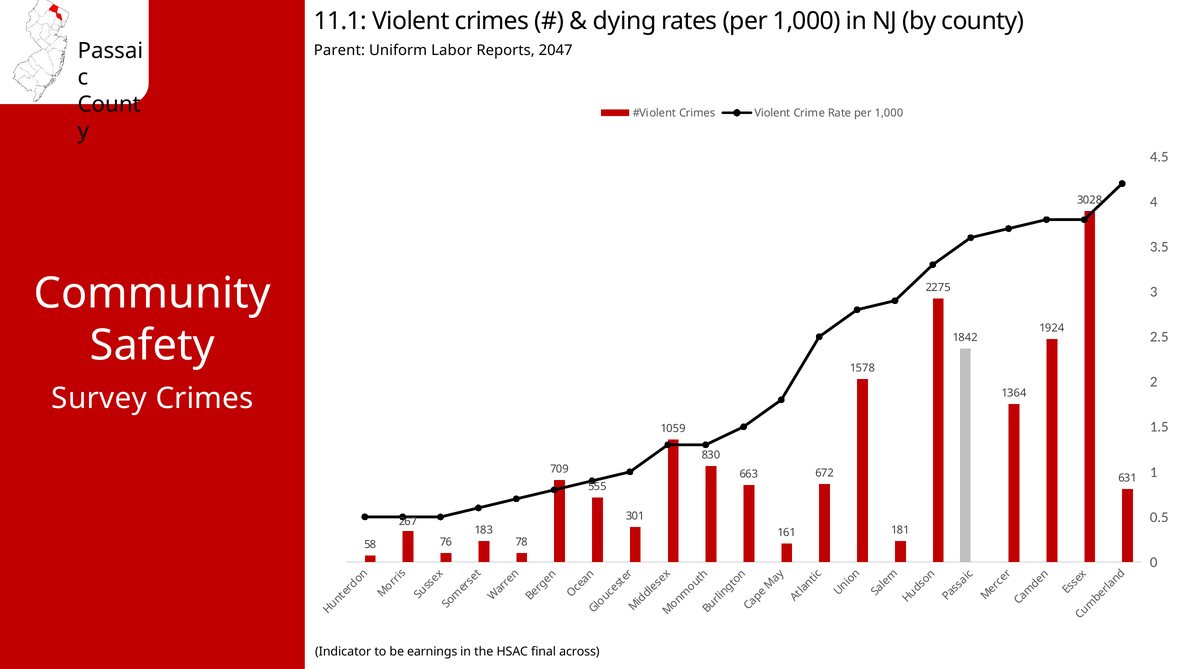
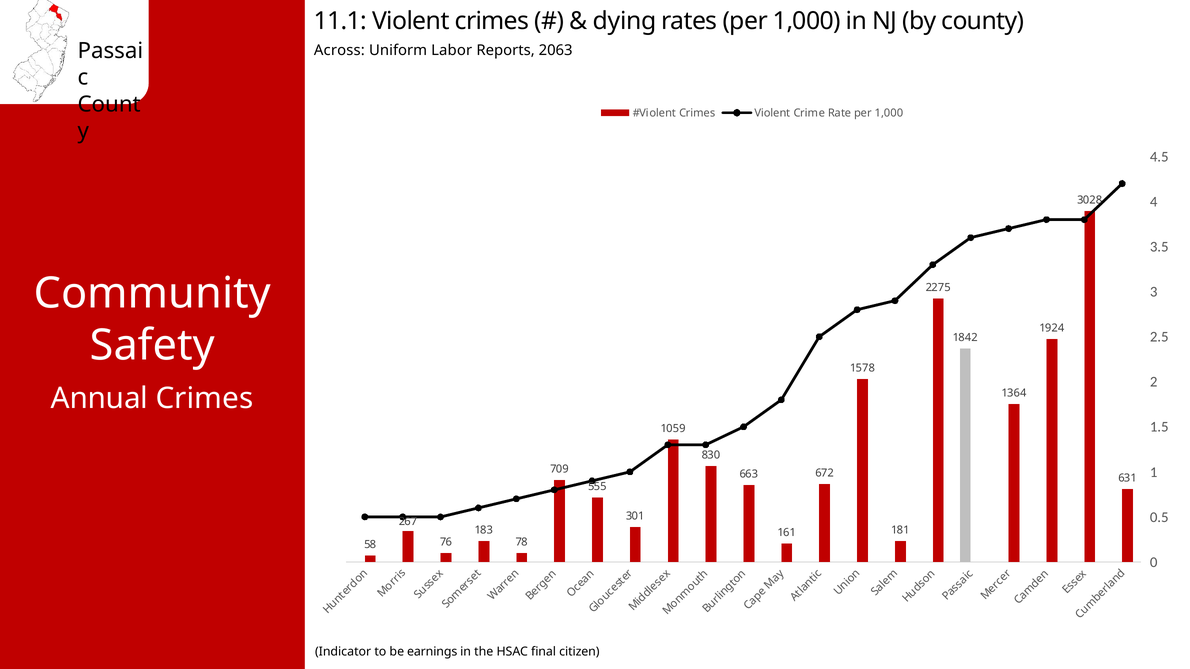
Parent: Parent -> Across (339, 50)
2047: 2047 -> 2063 (556, 50)
Survey: Survey -> Annual (100, 399)
across: across -> citizen (579, 652)
